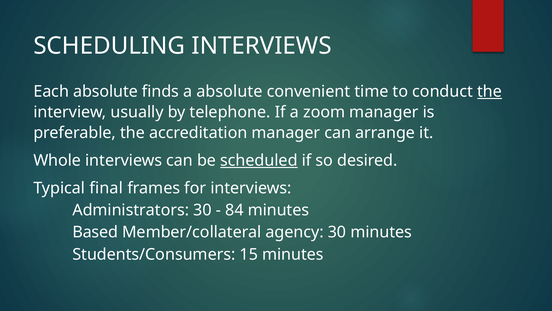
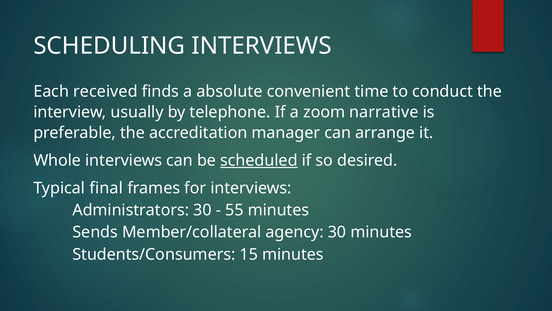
Each absolute: absolute -> received (105, 92)
the underline: present -> none (490, 92)
zoom manager: manager -> narrative (384, 112)
84: 84 -> 55 (234, 210)
Based: Based -> Sends (95, 232)
